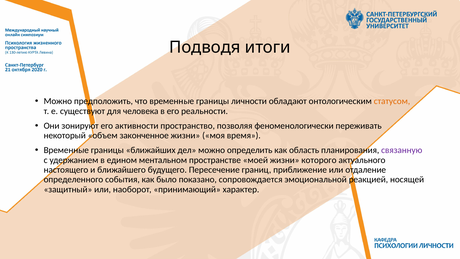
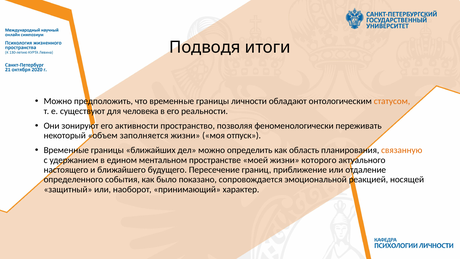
законченное: законченное -> заполняется (144, 135)
время: время -> отпуск (244, 135)
связанную colour: purple -> orange (402, 150)
